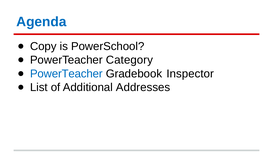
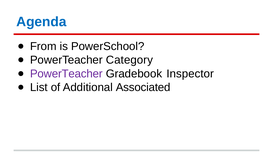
Copy: Copy -> From (43, 46)
PowerTeacher colour: blue -> purple (66, 73)
Addresses: Addresses -> Associated (143, 87)
